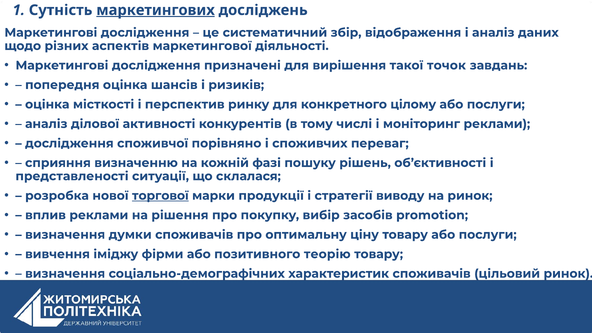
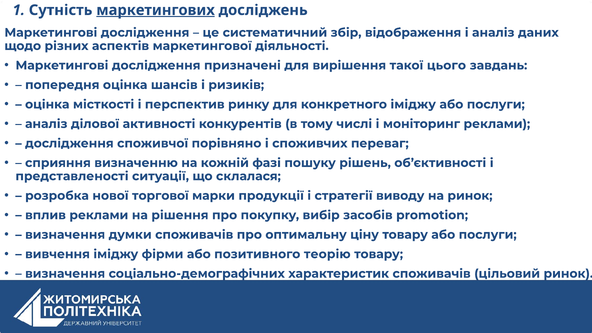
точок: точок -> цього (446, 65)
конкретного цілому: цілому -> іміджу (413, 104)
торгової underline: present -> none (160, 196)
